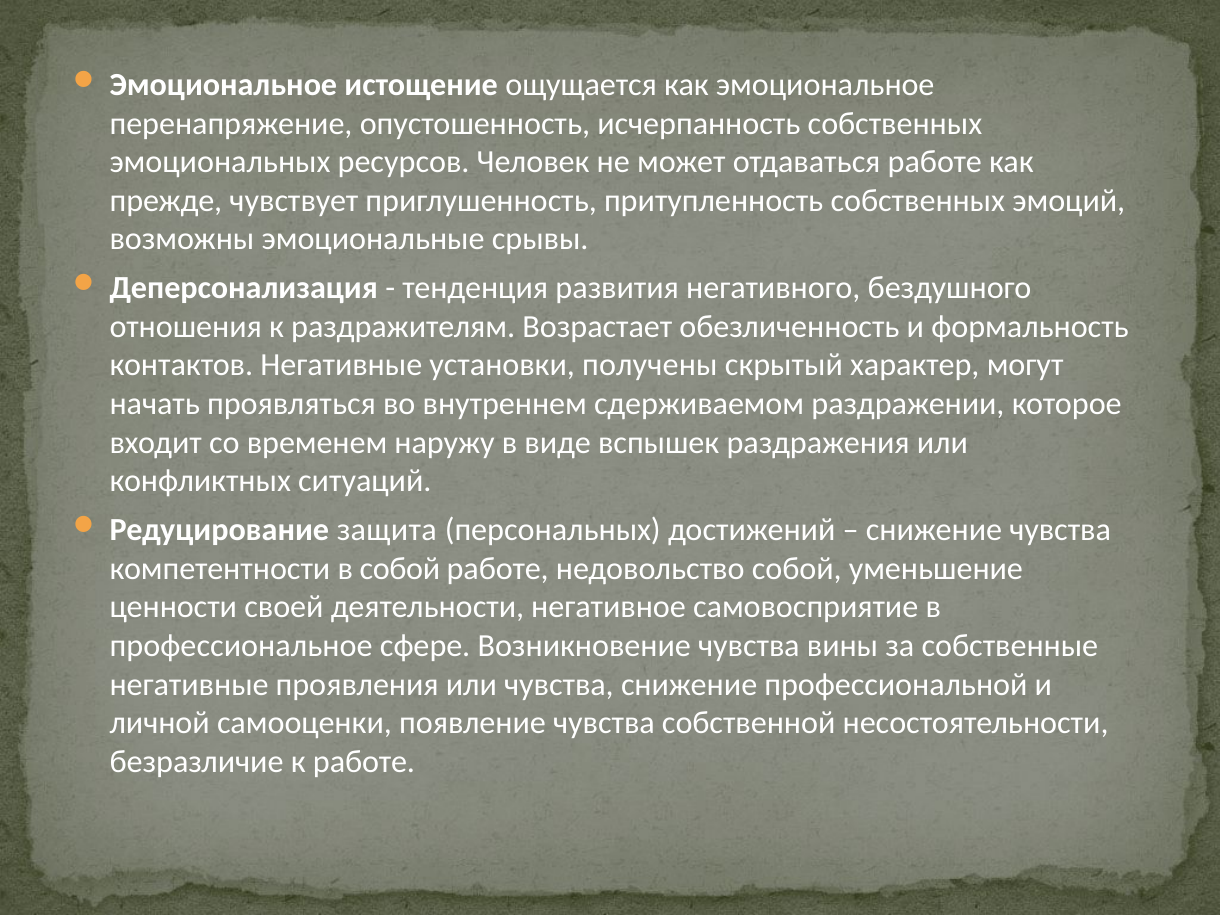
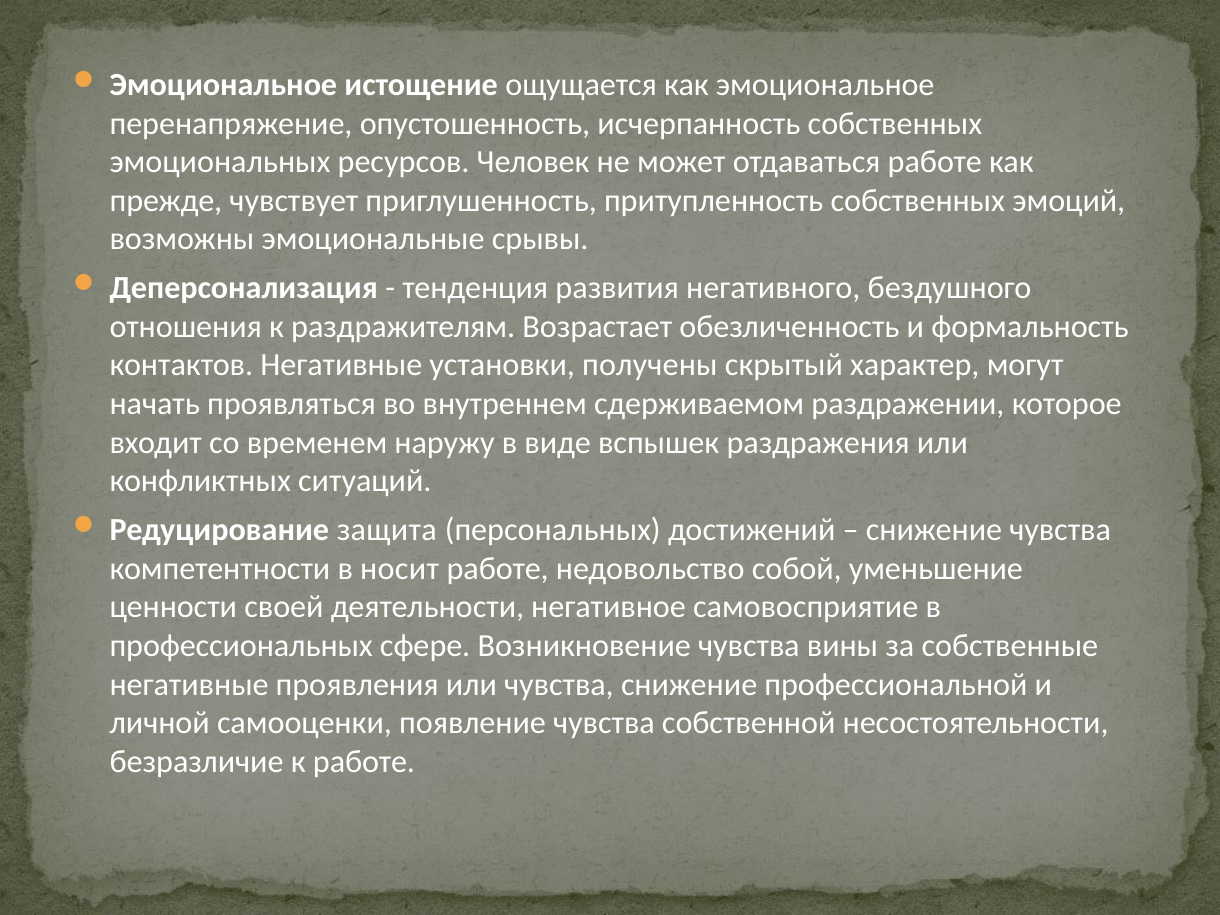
в собой: собой -> носит (400, 569)
профессиональное: профессиональное -> профессиональных (241, 646)
